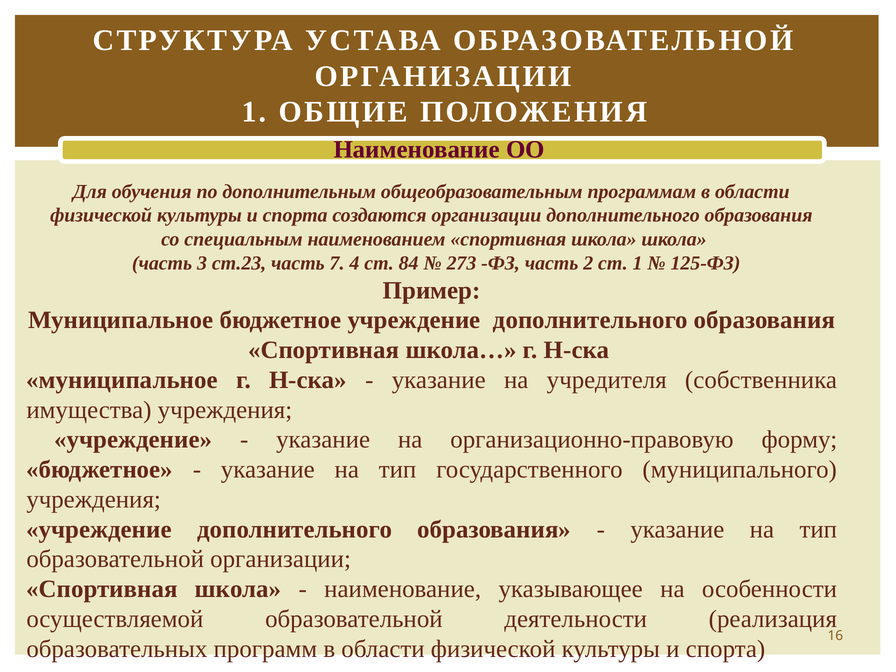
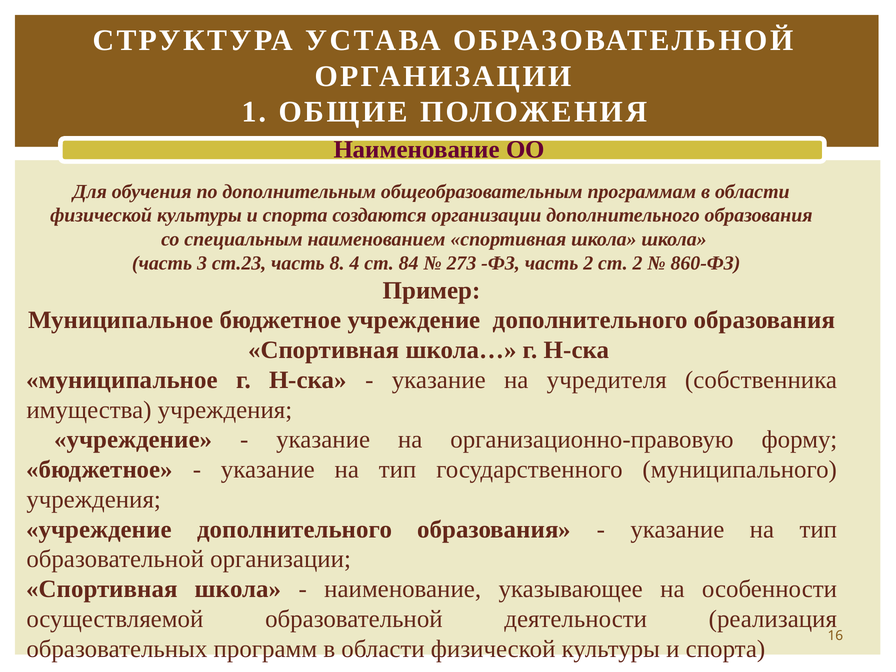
7: 7 -> 8 (337, 263)
ст 1: 1 -> 2 (638, 263)
125-ФЗ: 125-ФЗ -> 860-ФЗ (705, 263)
